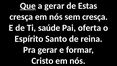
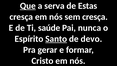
a gerar: gerar -> serva (54, 6)
oferta: oferta -> nunca (90, 28)
Santo underline: none -> present (56, 39)
reina: reina -> devo (91, 39)
